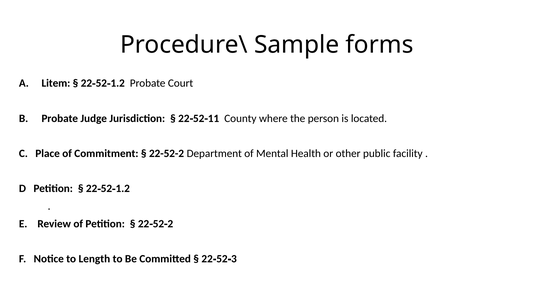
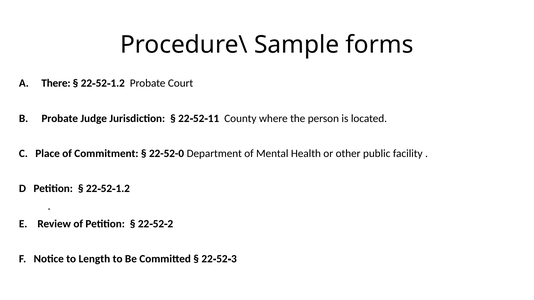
Litem: Litem -> There (56, 83)
22-52-2: 22-52-2 -> 22-52-0 (167, 154)
